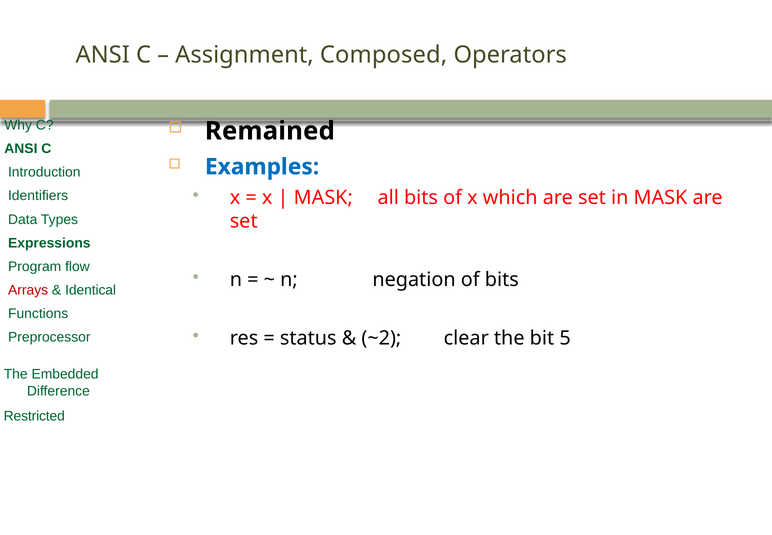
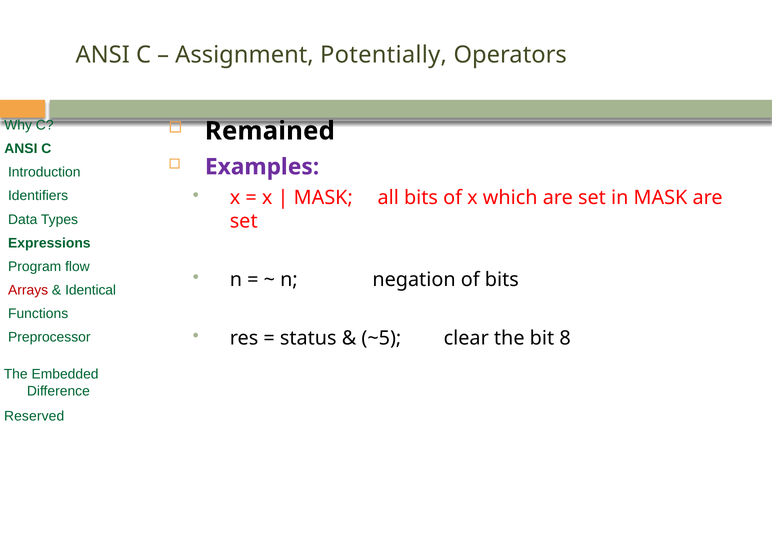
Composed: Composed -> Potentially (384, 55)
Examples colour: blue -> purple (262, 167)
~2: ~2 -> ~5 (381, 338)
5: 5 -> 8 (565, 338)
Restricted: Restricted -> Reserved (34, 416)
